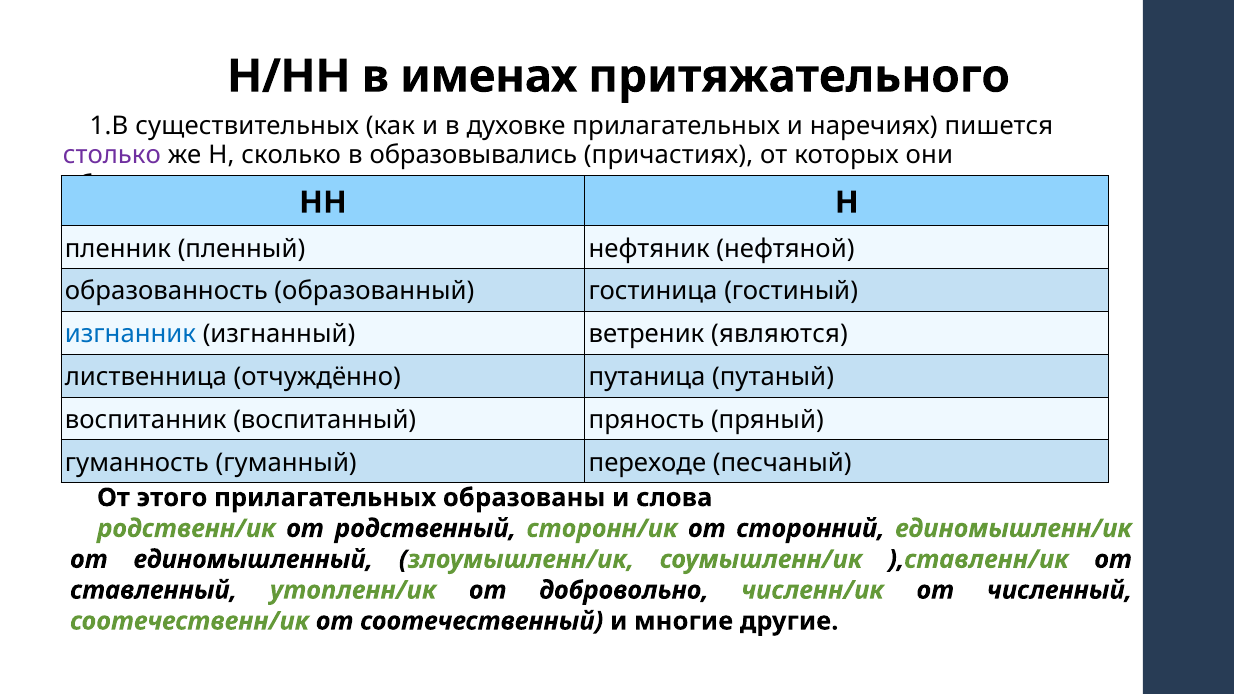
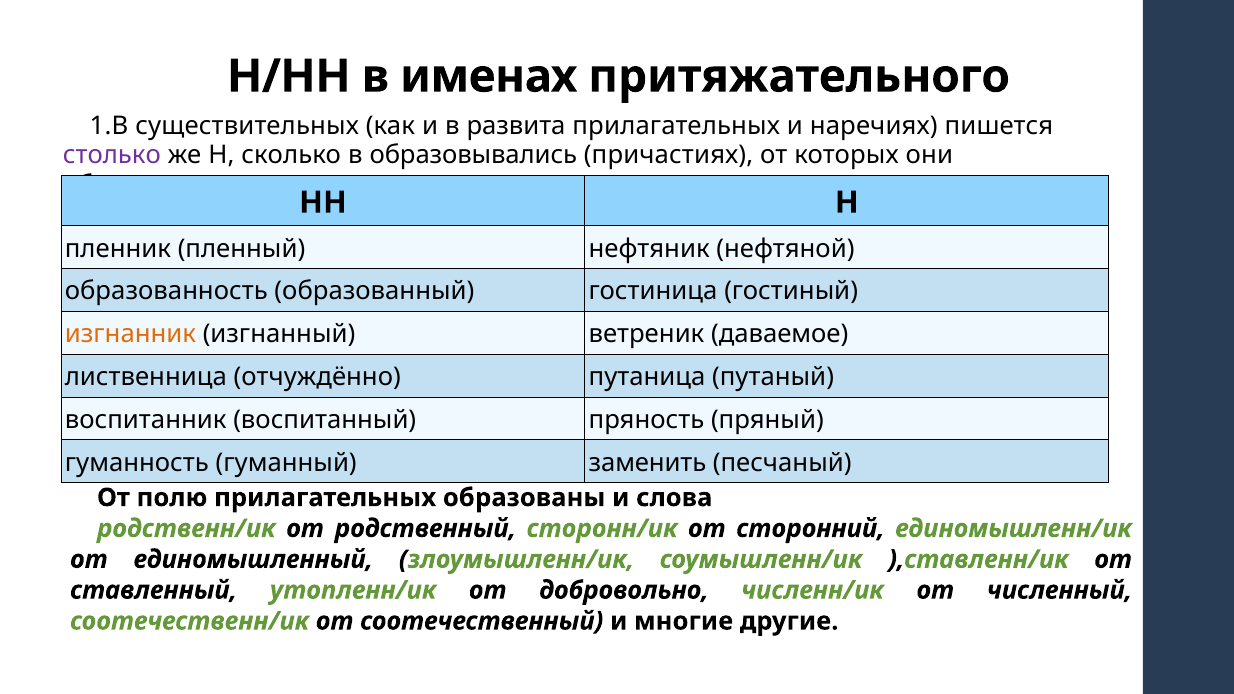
духовке: духовке -> развита (516, 126)
изгнанник colour: blue -> orange (130, 334)
являются: являются -> даваемое (780, 334)
переходе: переходе -> заменить (647, 463)
этого: этого -> полю (172, 498)
